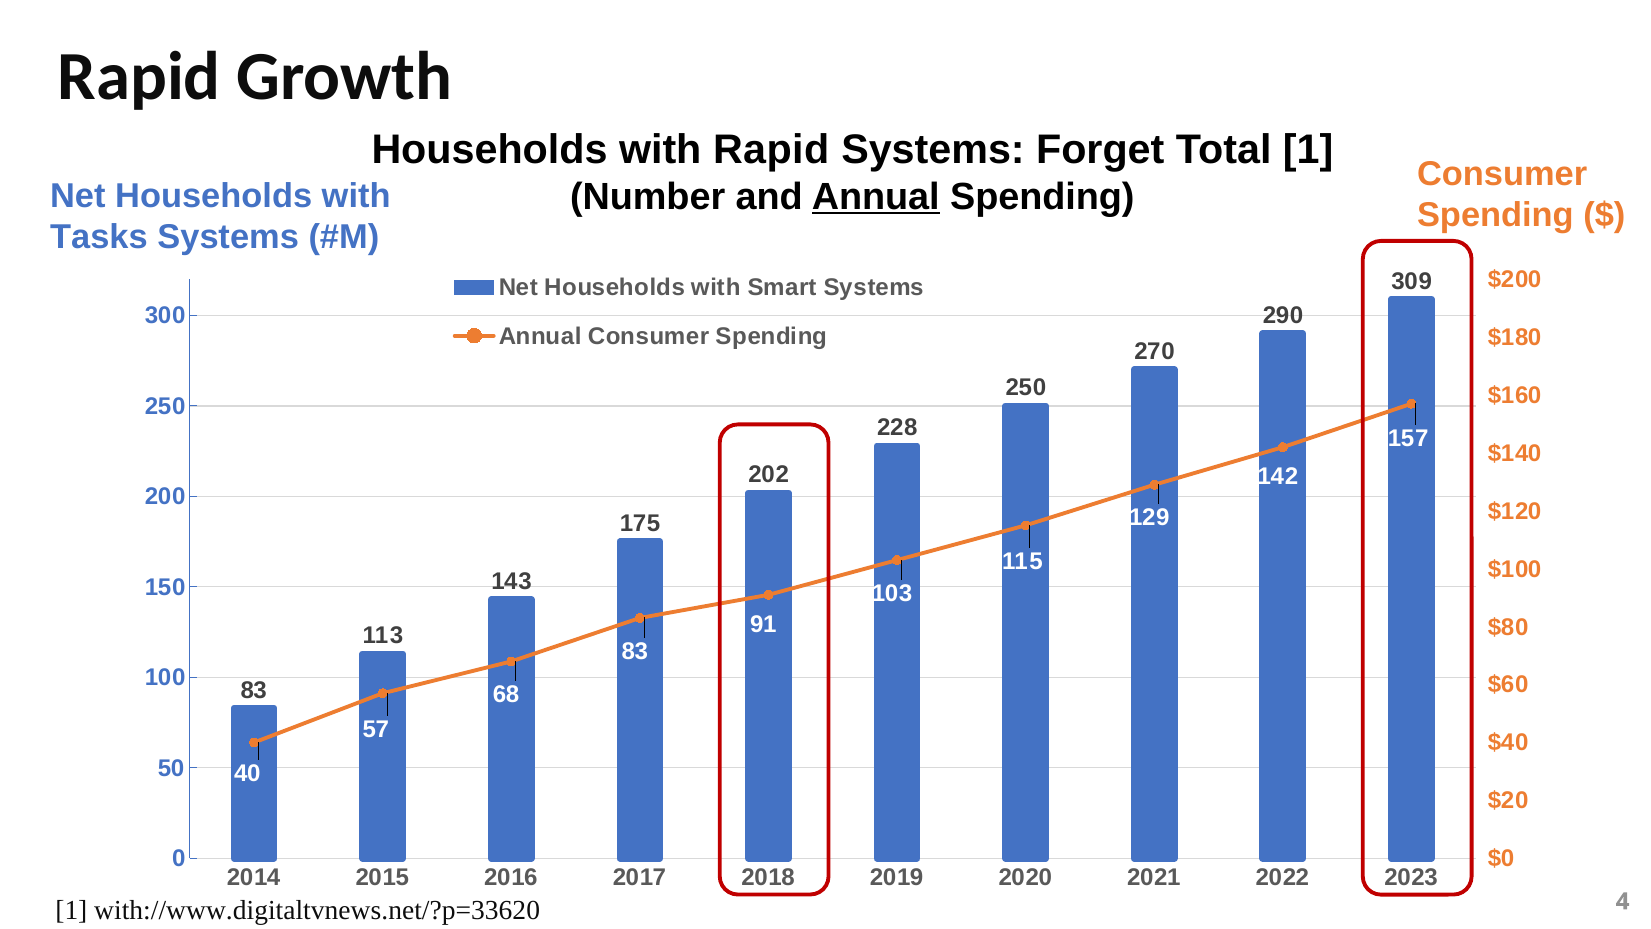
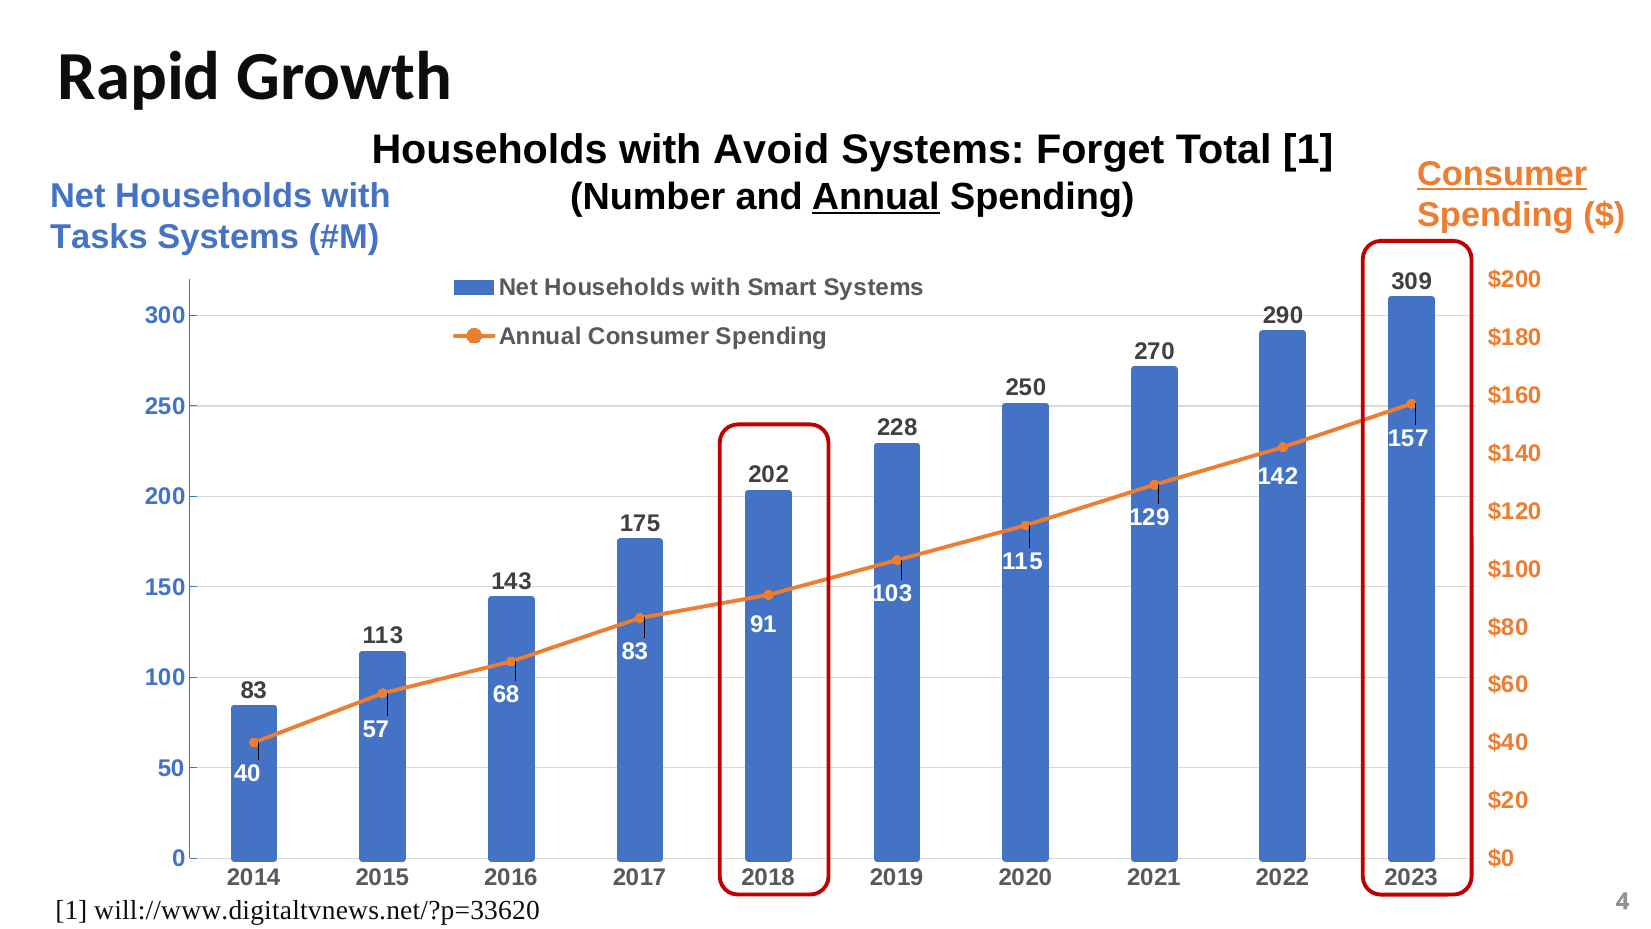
with Rapid: Rapid -> Avoid (771, 149)
Consumer underline: none -> present (1502, 174)
with://www.digitaltvnews.net/?p=33620: with://www.digitaltvnews.net/?p=33620 -> will://www.digitaltvnews.net/?p=33620 (317, 910)
